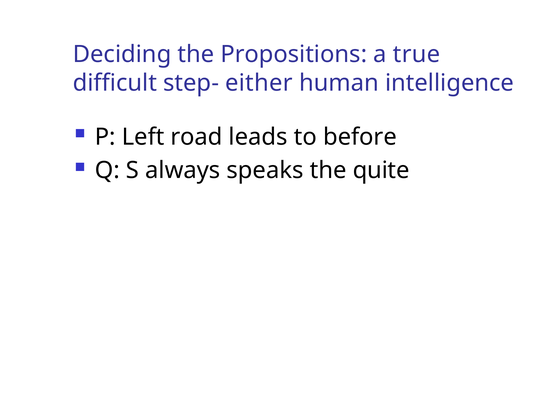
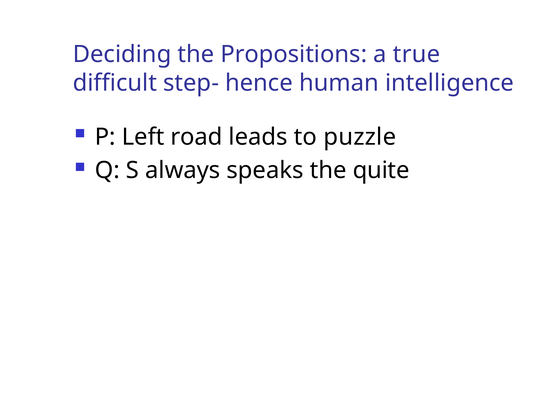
either: either -> hence (259, 83)
before: before -> puzzle (360, 137)
